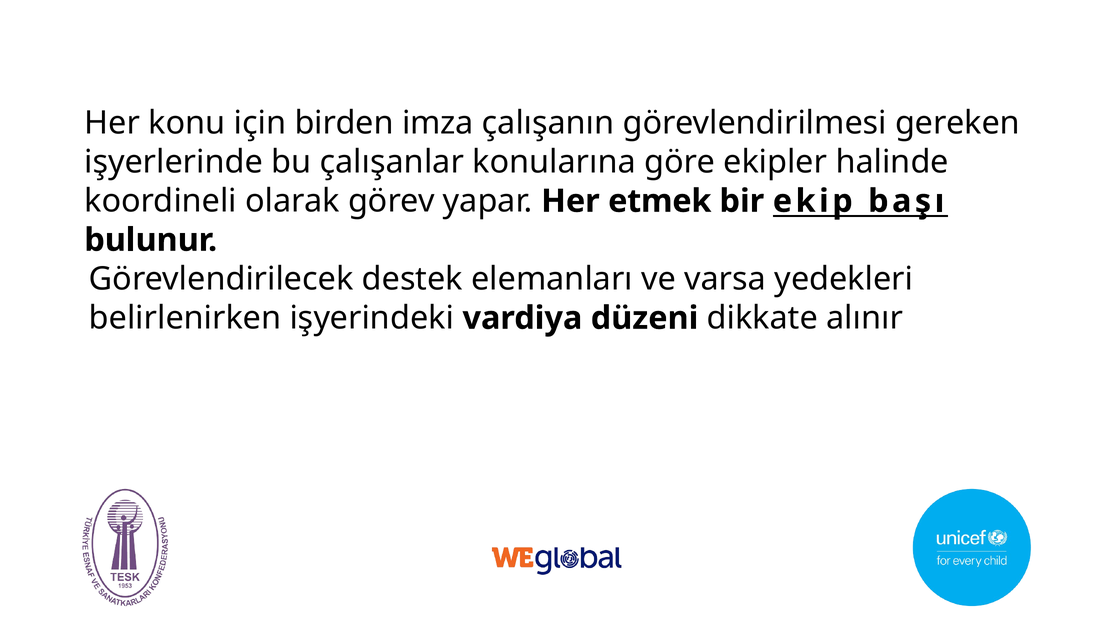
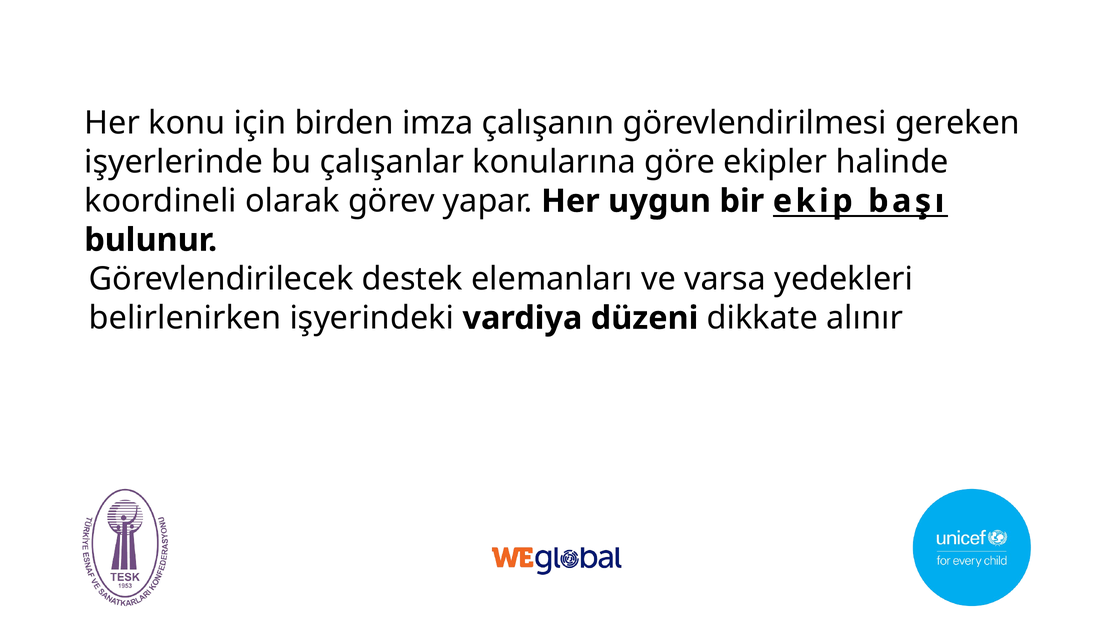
etmek: etmek -> uygun (660, 201)
